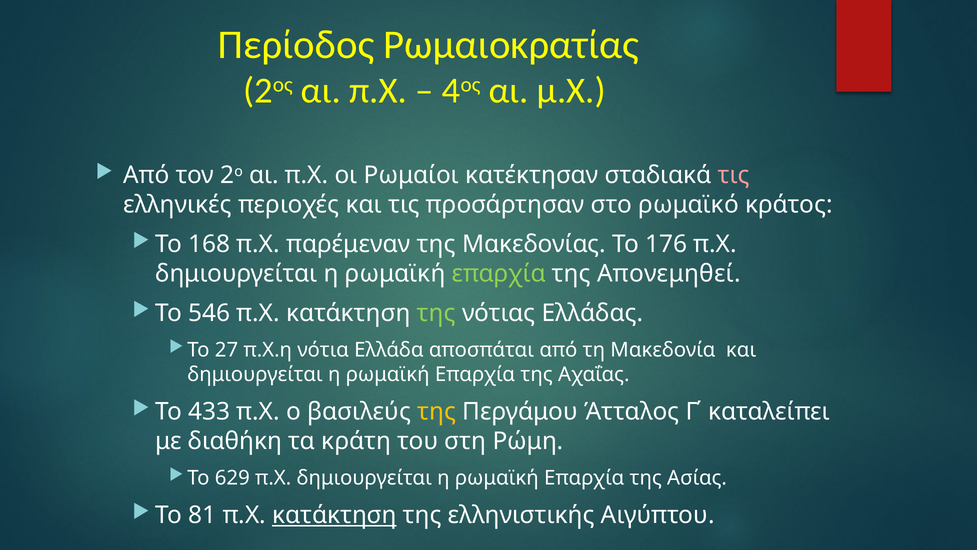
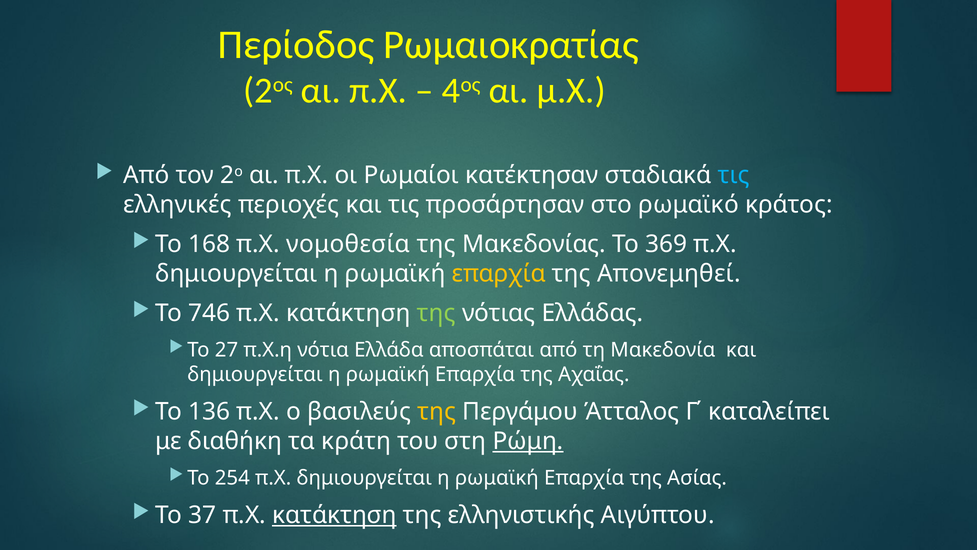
τις colour: pink -> light blue (734, 175)
παρέμεναν: παρέμεναν -> νομοθεσία (348, 244)
176: 176 -> 369 (666, 244)
επαρχία colour: light green -> yellow (499, 273)
546: 546 -> 746 (209, 313)
433: 433 -> 136 (209, 411)
Ρώμη underline: none -> present (528, 441)
629: 629 -> 254 (232, 478)
81: 81 -> 37 (202, 515)
